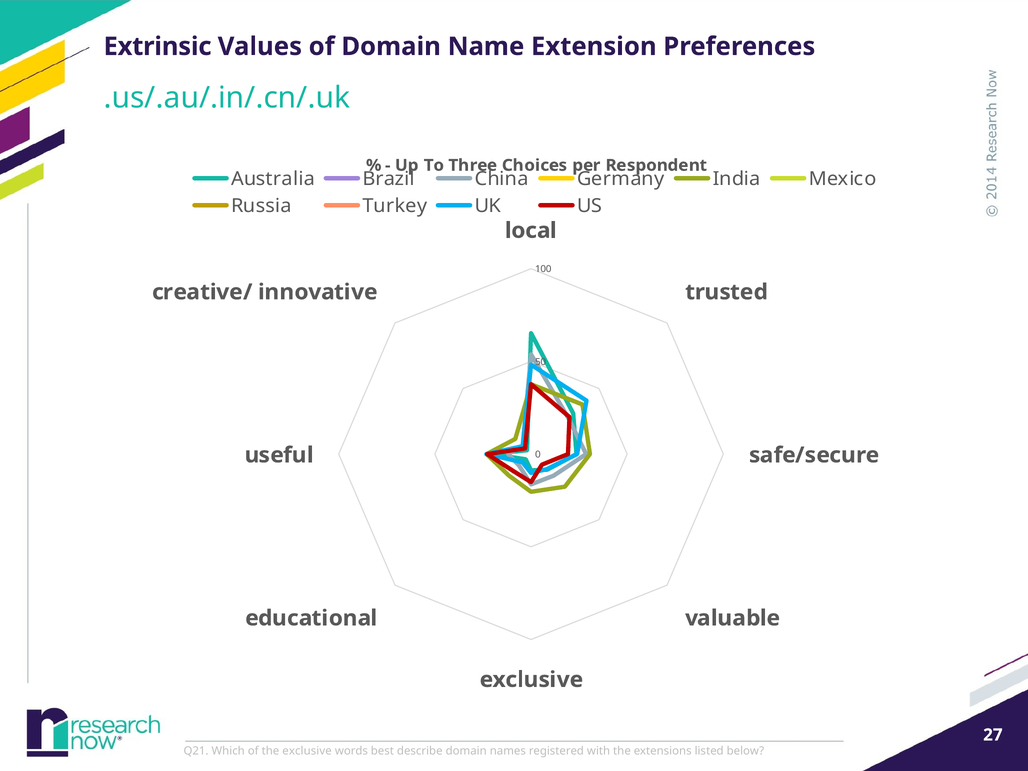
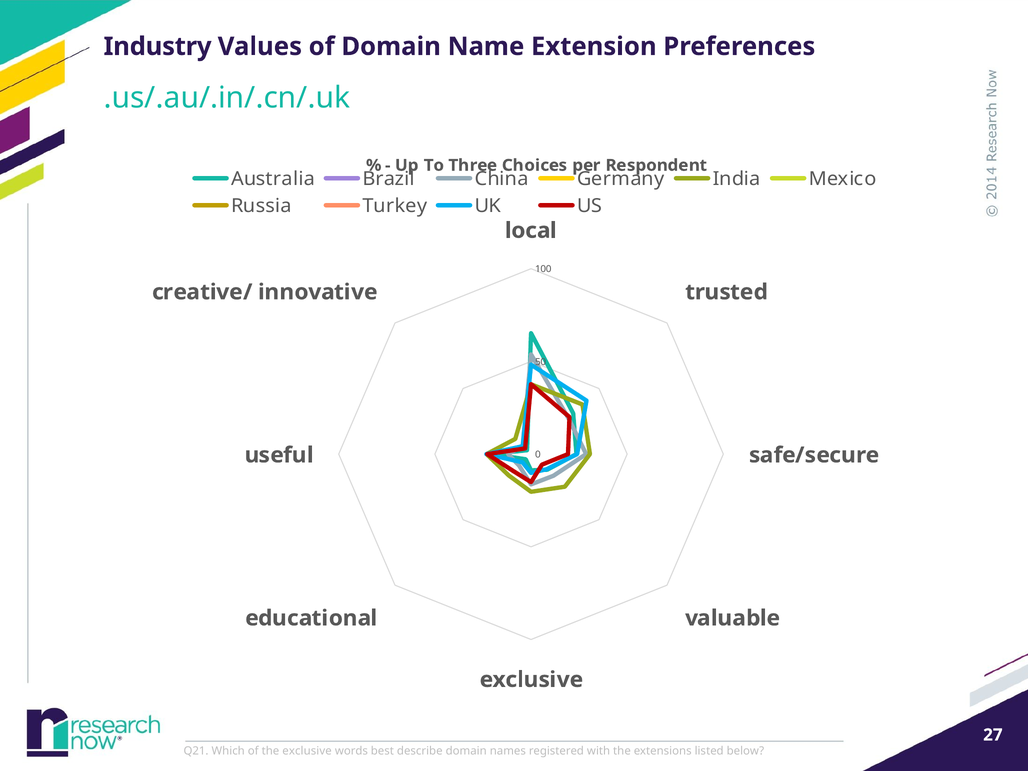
Extrinsic: Extrinsic -> Industry (158, 47)
